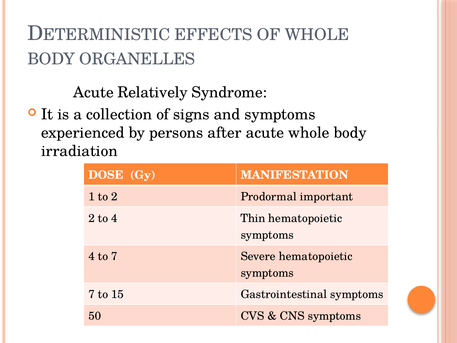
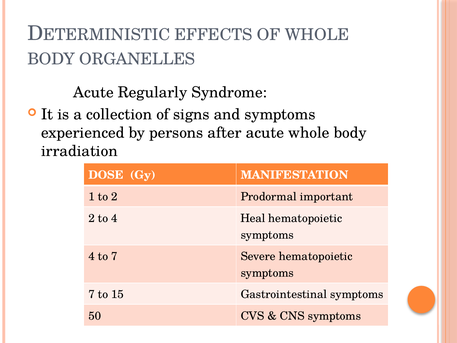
Relatively: Relatively -> Regularly (153, 92)
Thin: Thin -> Heal (253, 218)
